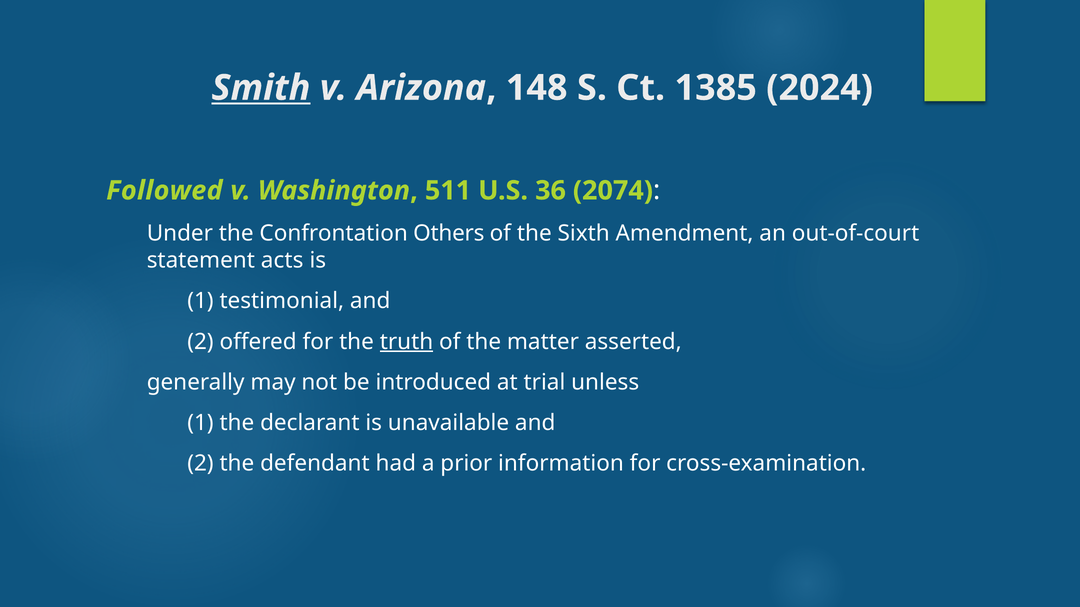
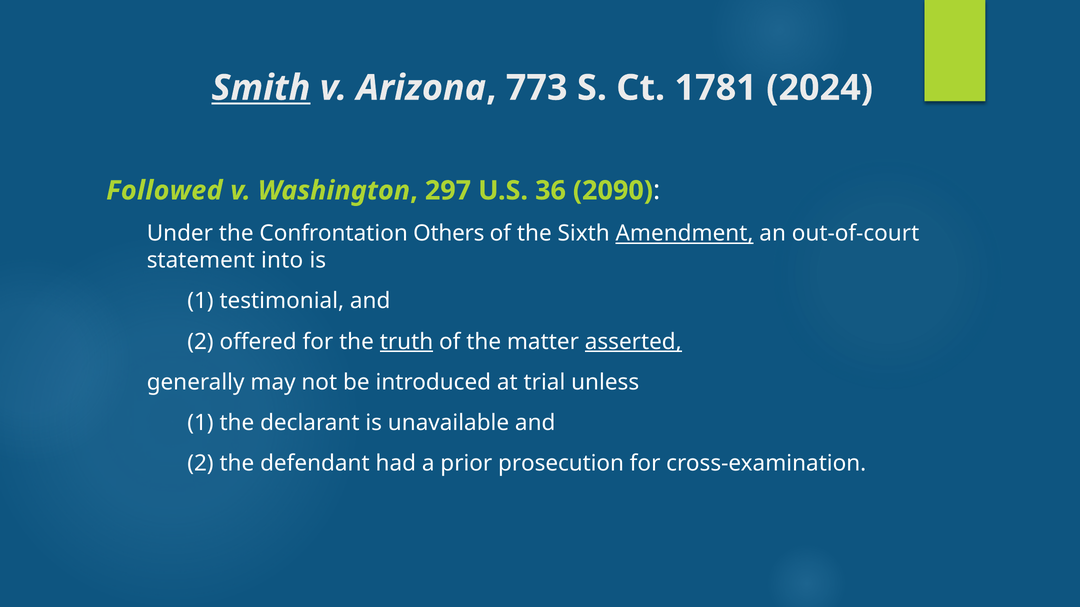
148: 148 -> 773 (537, 88)
1385: 1385 -> 1781 (716, 88)
511: 511 -> 297 (448, 191)
2074: 2074 -> 2090 (613, 191)
Amendment underline: none -> present (685, 234)
acts: acts -> into (282, 261)
asserted underline: none -> present (633, 342)
information: information -> prosecution (561, 464)
